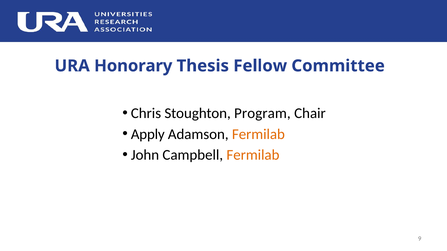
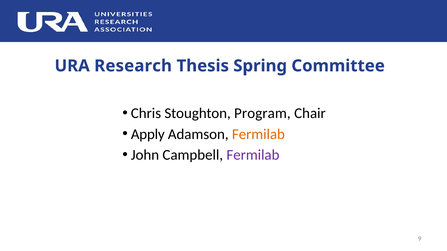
Honorary: Honorary -> Research (133, 66)
Fellow: Fellow -> Spring (260, 66)
Fermilab colour: orange -> purple (253, 155)
